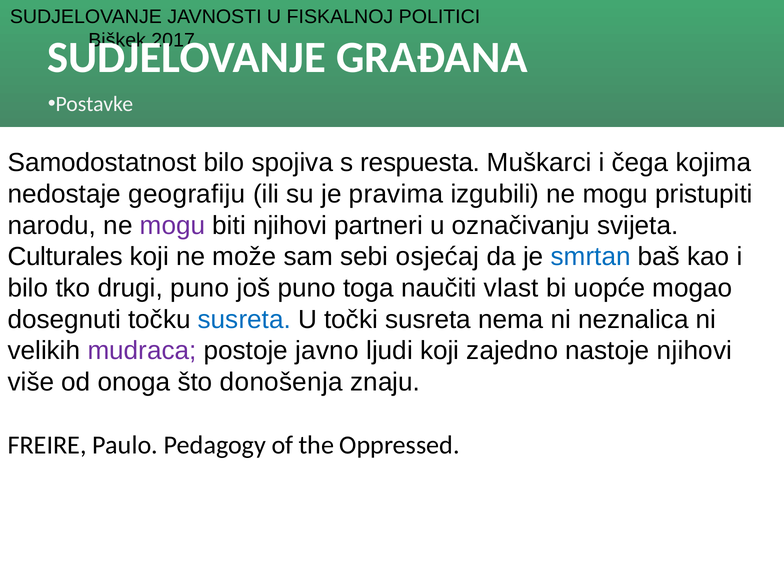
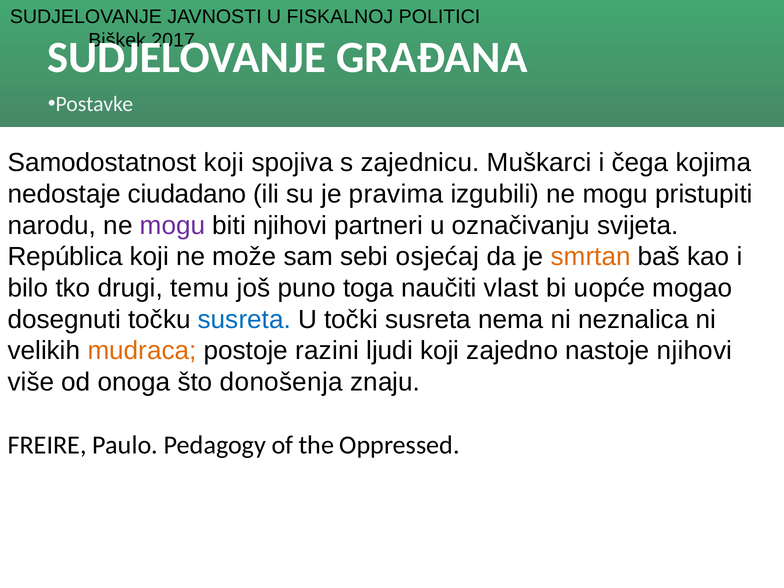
Samodostatnost bilo: bilo -> koji (224, 163)
respuesta: respuesta -> zajednicu (420, 163)
geografiju: geografiju -> ciudadano (187, 194)
Culturales: Culturales -> República (65, 257)
smrtan colour: blue -> orange (591, 257)
drugi puno: puno -> temu (200, 288)
mudraca colour: purple -> orange (142, 351)
javno: javno -> razini (327, 351)
